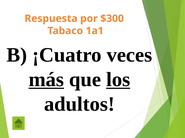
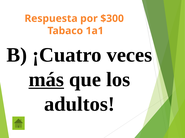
los underline: present -> none (118, 80)
